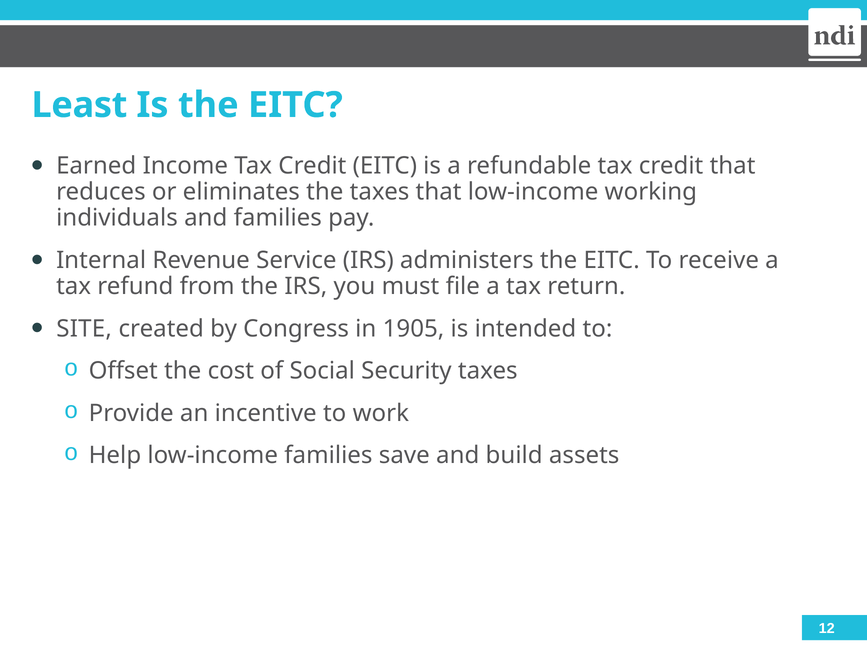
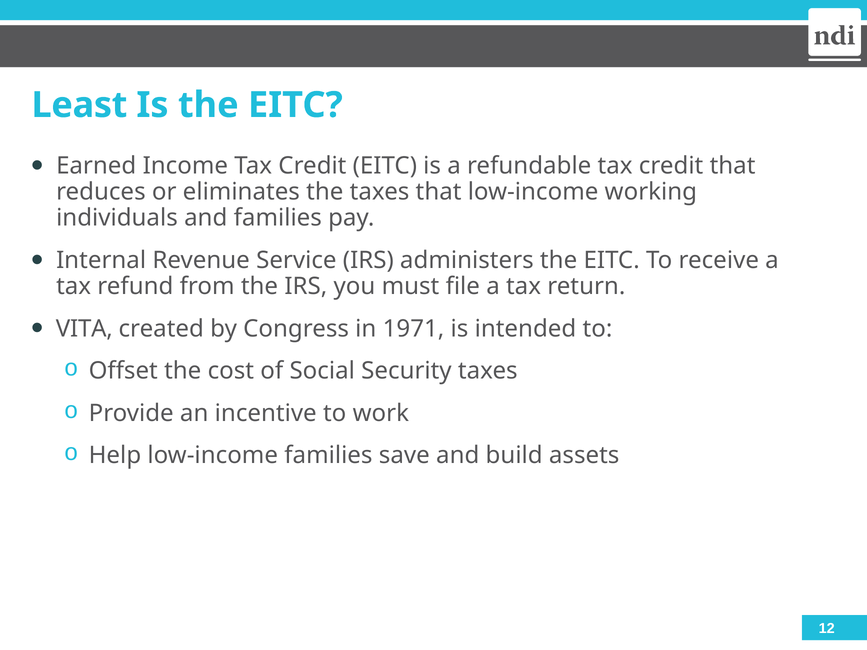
SITE: SITE -> VITA (84, 329)
1905: 1905 -> 1971 (413, 329)
